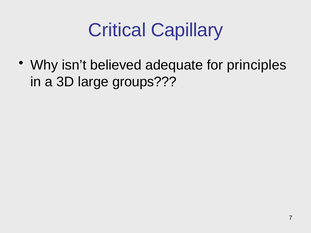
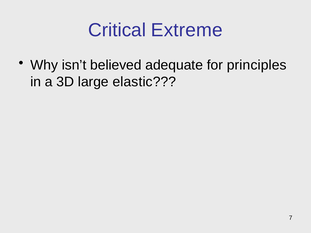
Capillary: Capillary -> Extreme (187, 30)
groups: groups -> elastic (144, 82)
